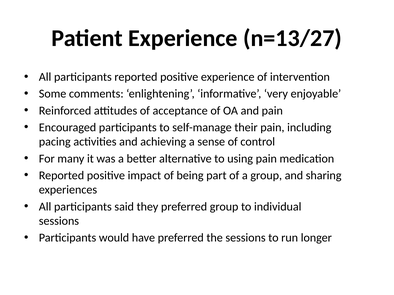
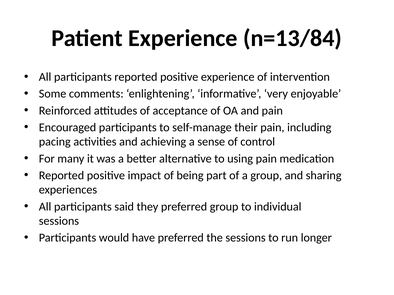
n=13/27: n=13/27 -> n=13/84 (293, 38)
